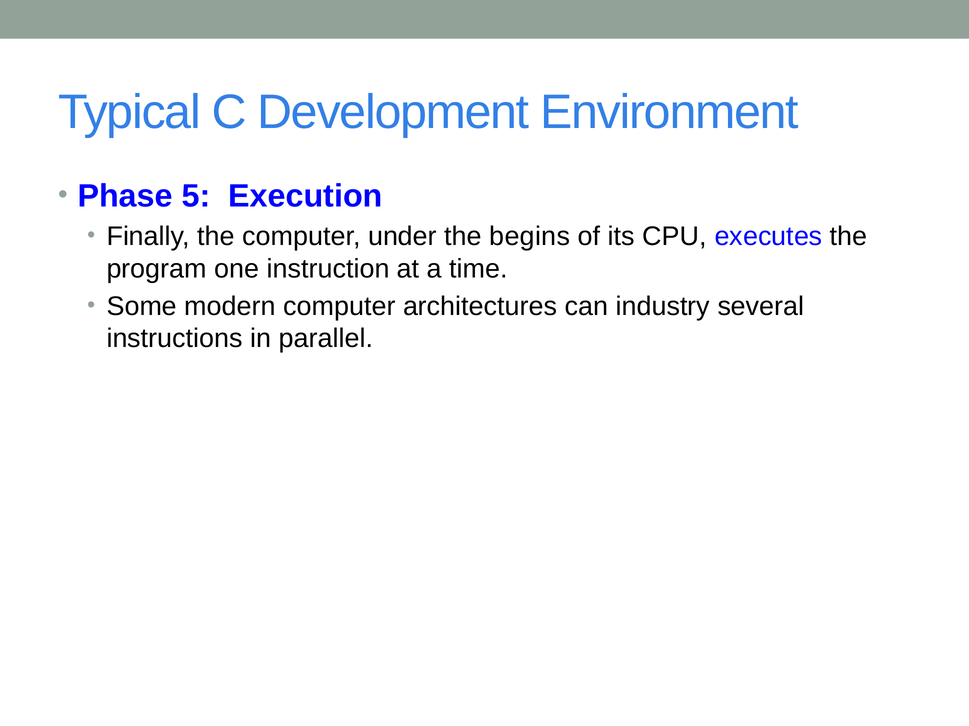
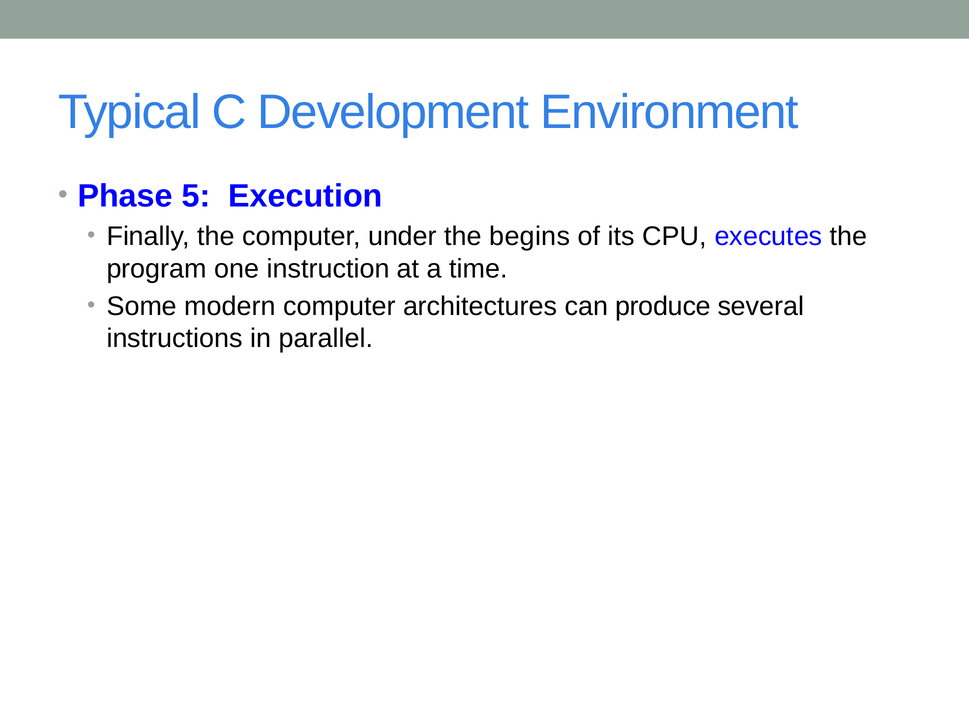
industry: industry -> produce (663, 307)
